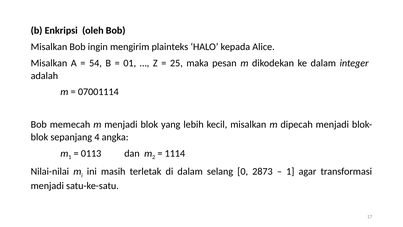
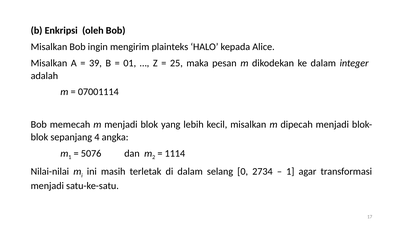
54: 54 -> 39 (95, 63)
0113: 0113 -> 5076 (91, 153)
2873: 2873 -> 2734 (262, 171)
